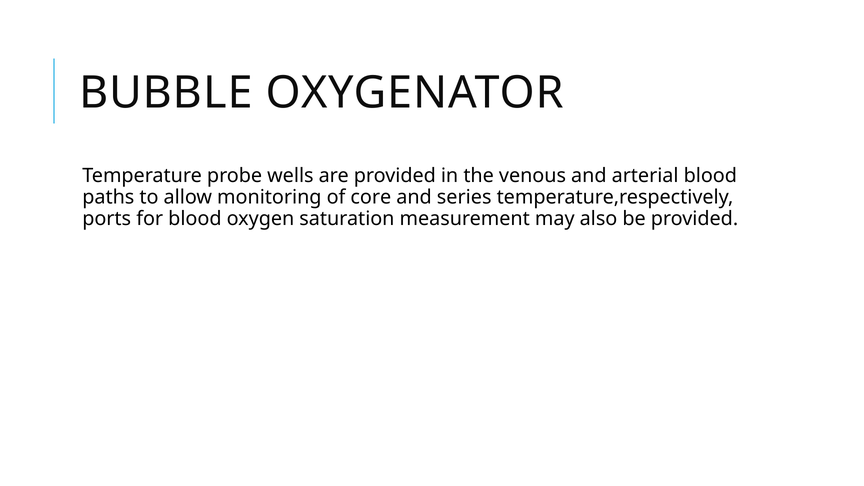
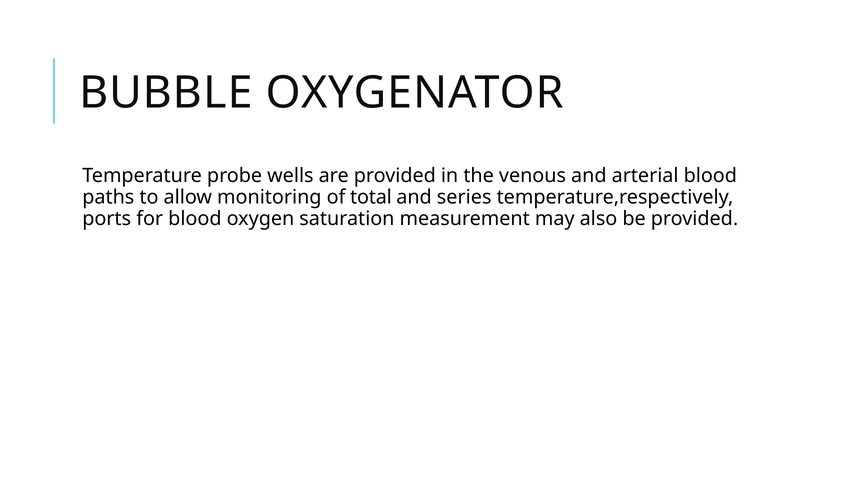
core: core -> total (371, 197)
